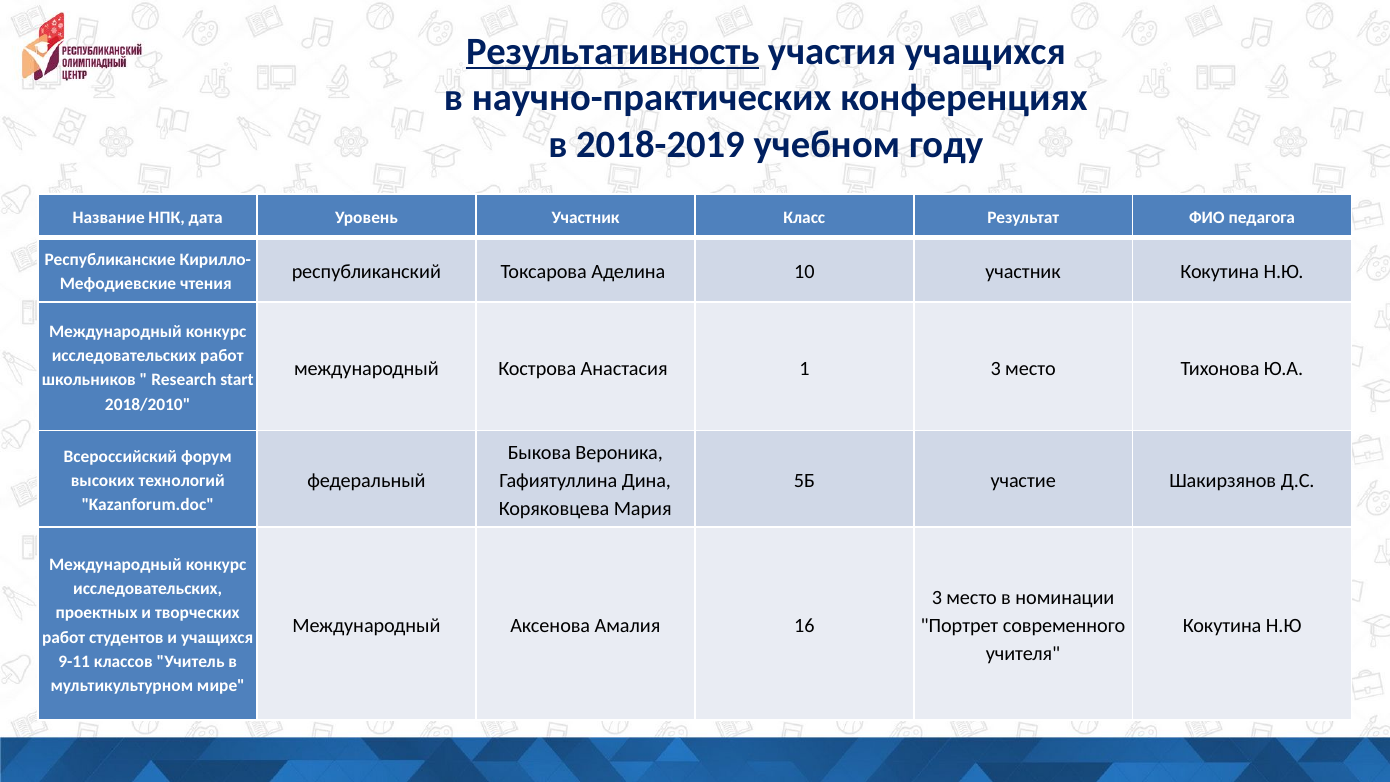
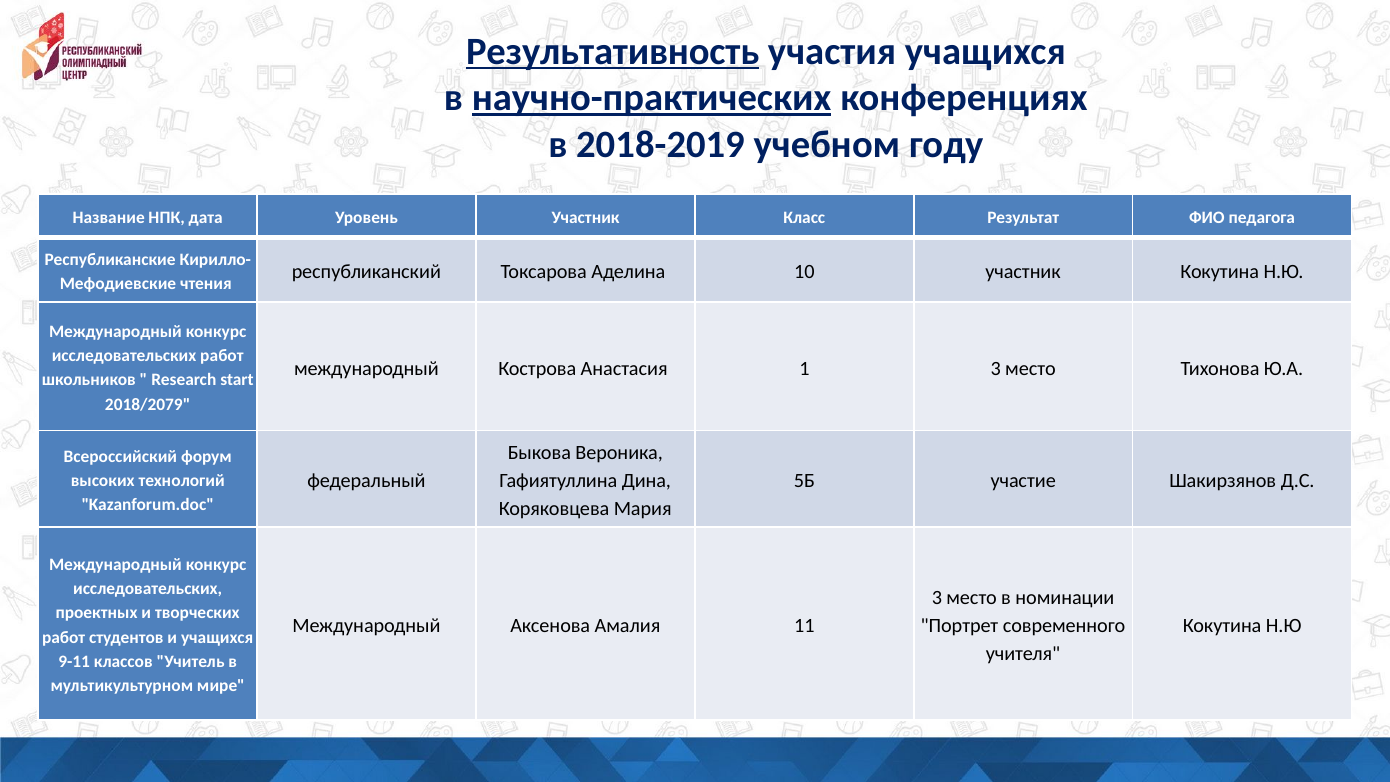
научно-практических underline: none -> present (652, 98)
2018/2010: 2018/2010 -> 2018/2079 (148, 404)
16: 16 -> 11 (804, 625)
